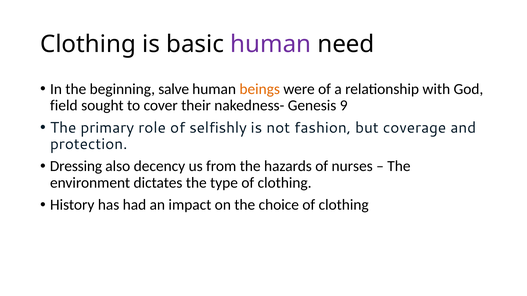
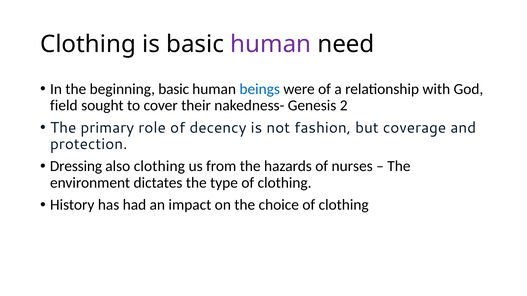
beginning salve: salve -> basic (174, 89)
beings colour: orange -> blue (260, 89)
9: 9 -> 2 (344, 106)
selfishly: selfishly -> decency (218, 128)
also decency: decency -> clothing (159, 167)
